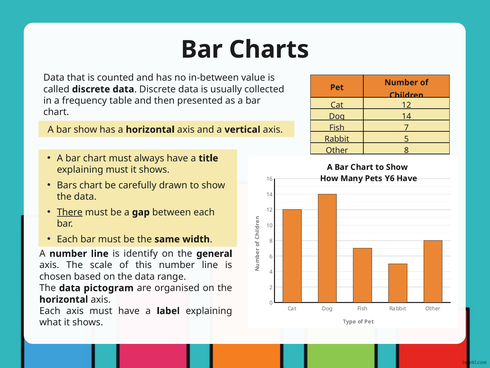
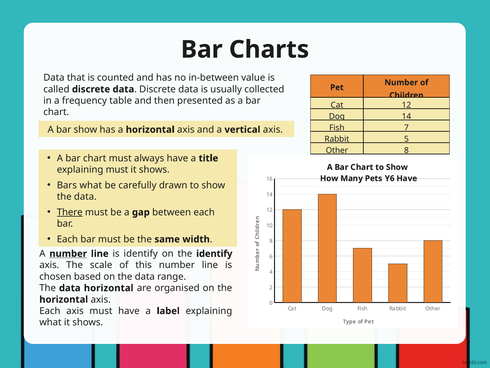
Bars chart: chart -> what (91, 185)
number underline: none -> present (68, 253)
the general: general -> identify (214, 253)
data pictogram: pictogram -> horizontal (109, 288)
